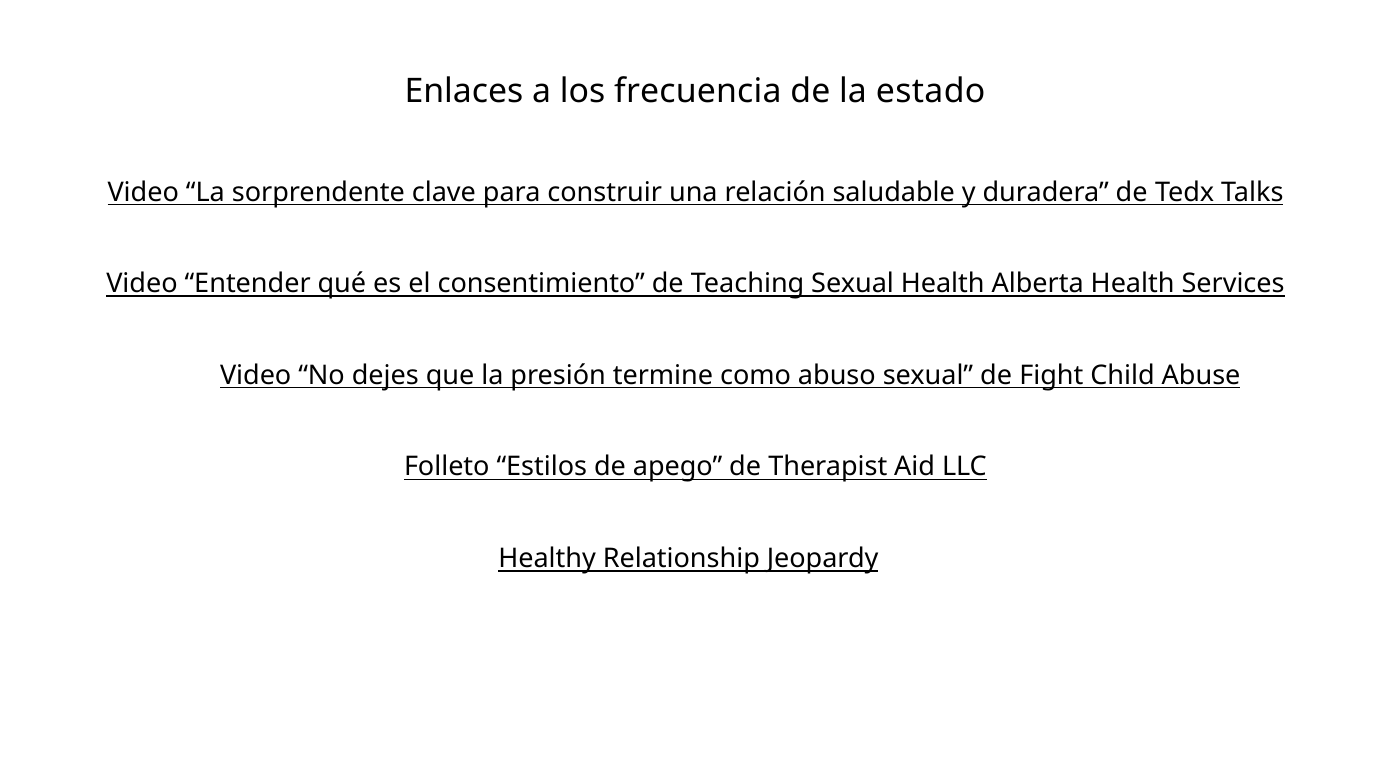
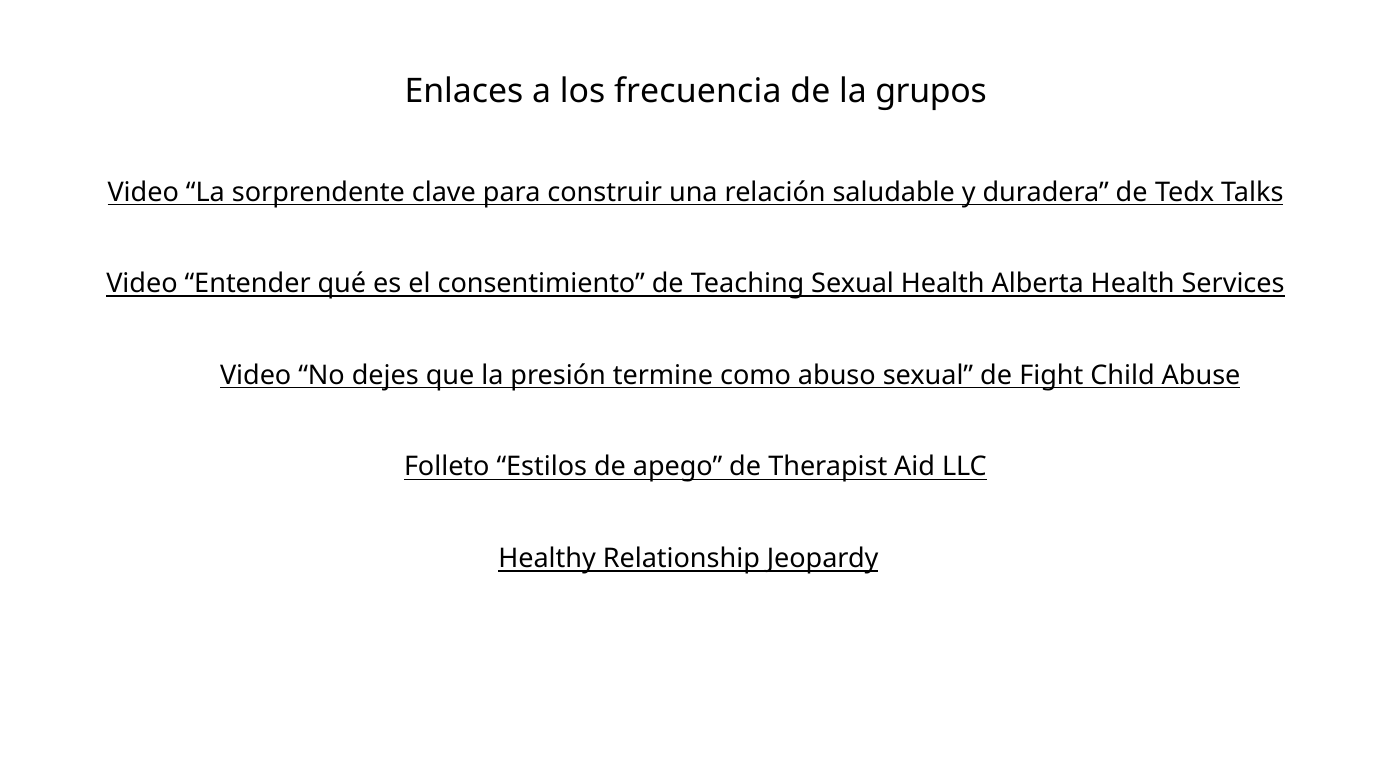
estado: estado -> grupos (931, 92)
